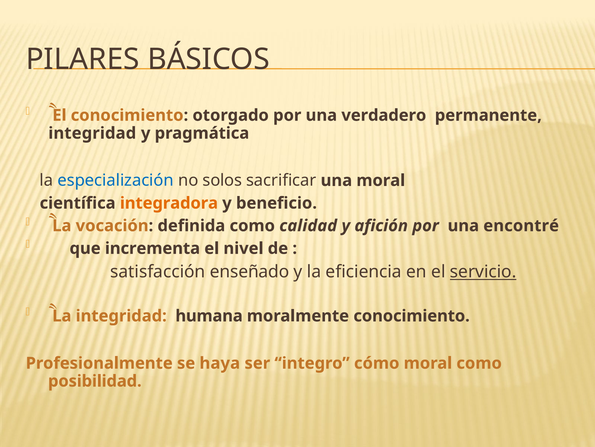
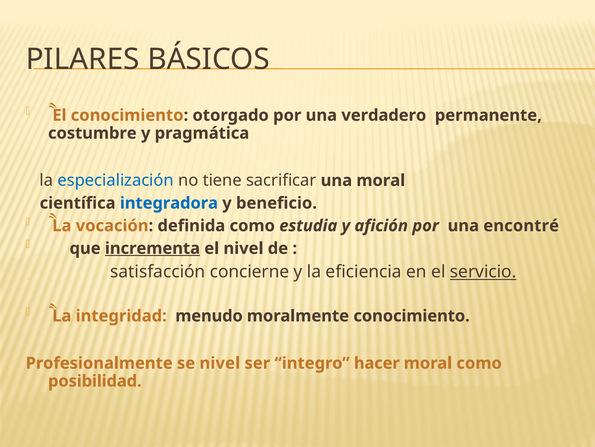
integridad: integridad -> costumbre (92, 133)
solos: solos -> tiene (222, 180)
integradora colour: orange -> blue (169, 203)
calidad: calidad -> estudia (308, 225)
incrementa underline: none -> present (153, 248)
enseñado: enseñado -> concierne (250, 271)
humana: humana -> menudo (209, 315)
se haya: haya -> nivel (220, 363)
cómo: cómo -> hacer (377, 363)
